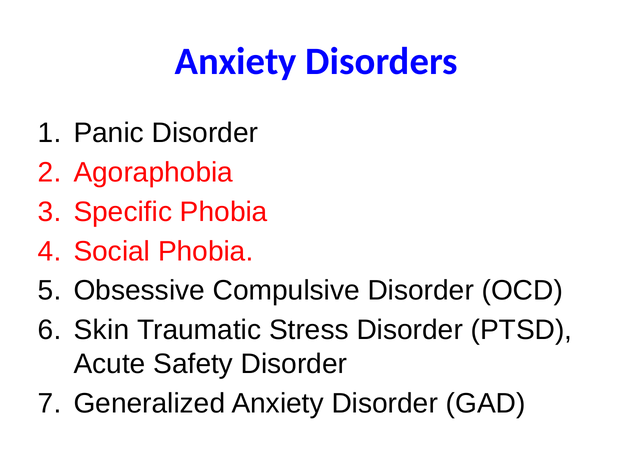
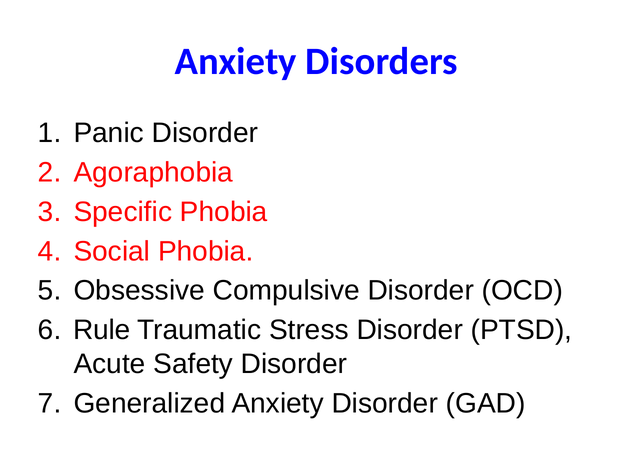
Skin: Skin -> Rule (102, 330)
